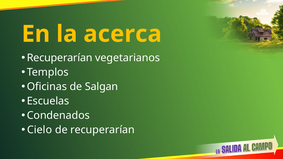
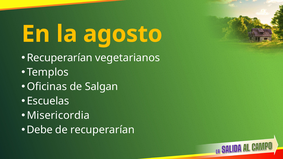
acerca: acerca -> agosto (123, 34)
Condenados: Condenados -> Misericordia (58, 116)
Cielo: Cielo -> Debe (40, 130)
